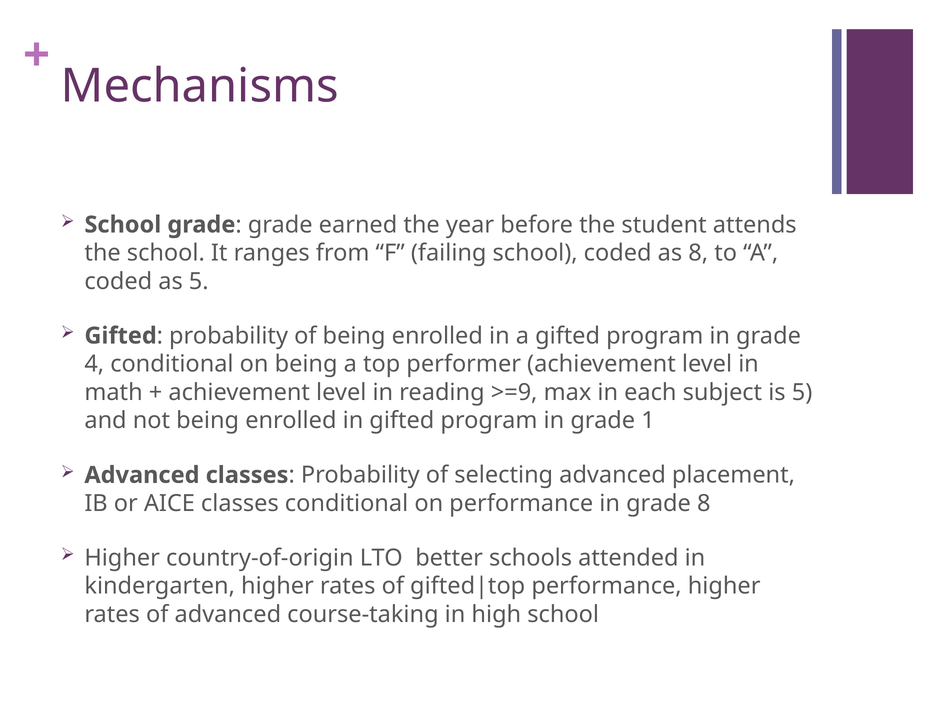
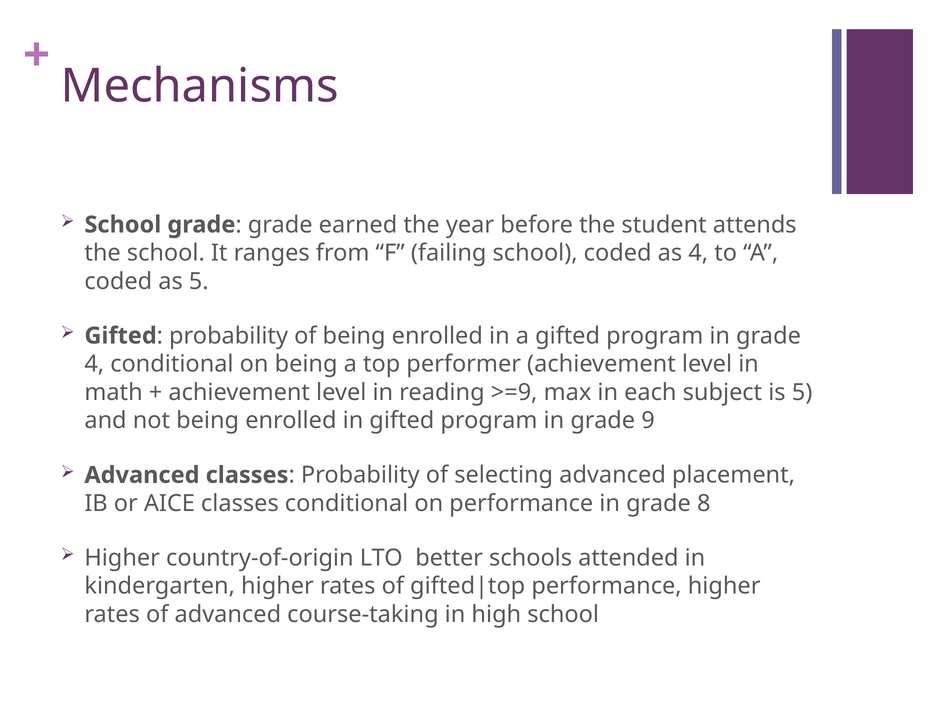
as 8: 8 -> 4 (698, 253)
1: 1 -> 9 (648, 421)
